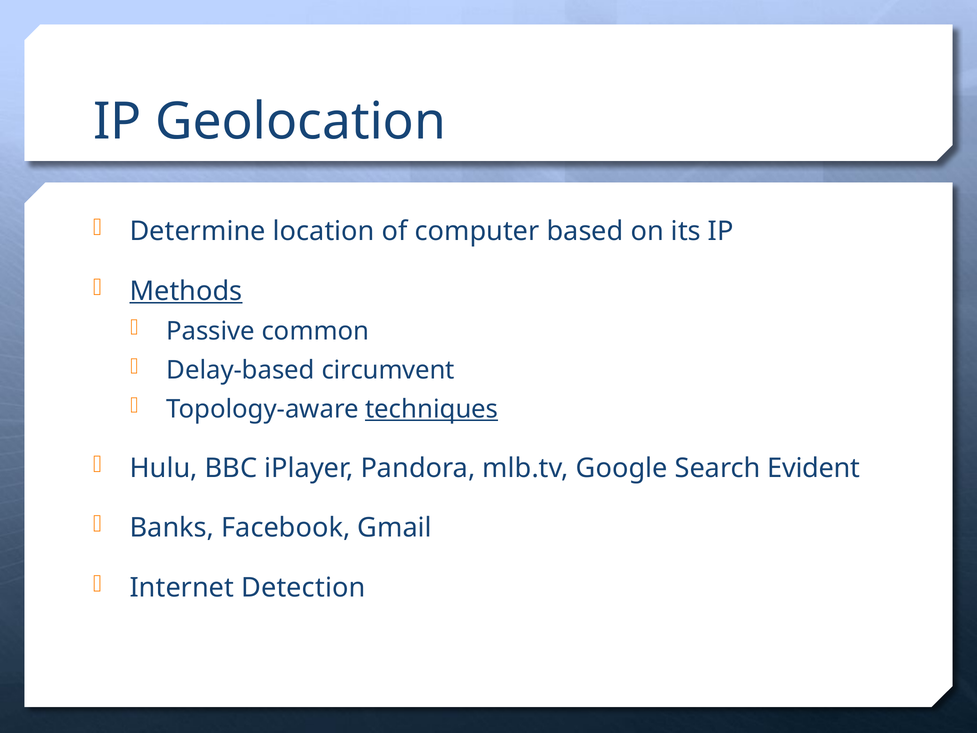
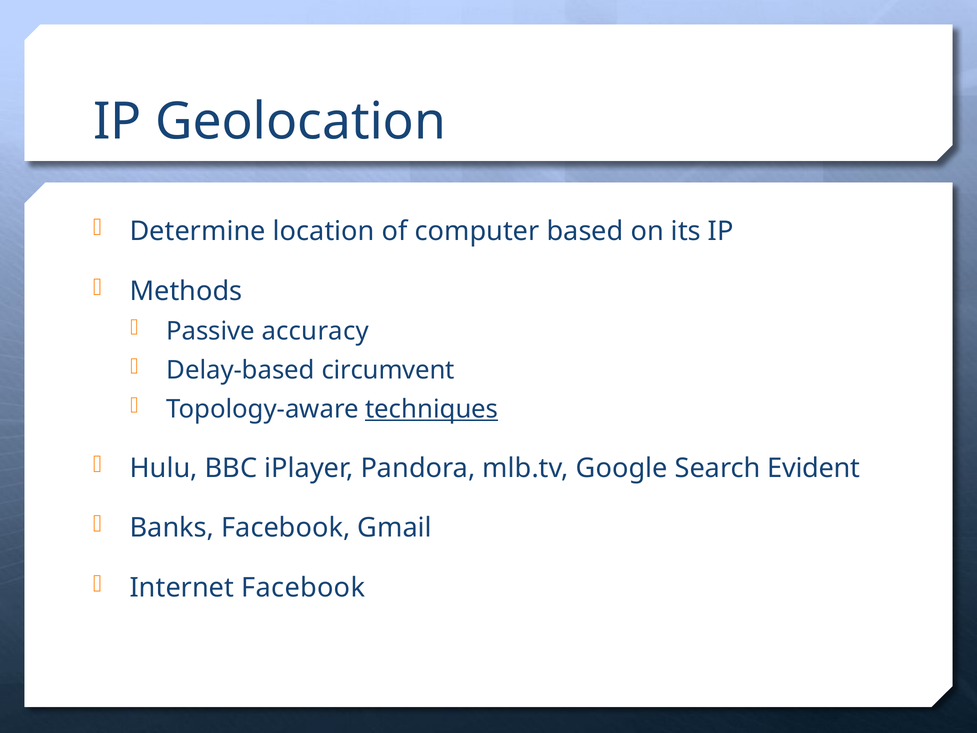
Methods underline: present -> none (186, 291)
common: common -> accuracy (315, 331)
Internet Detection: Detection -> Facebook (303, 588)
